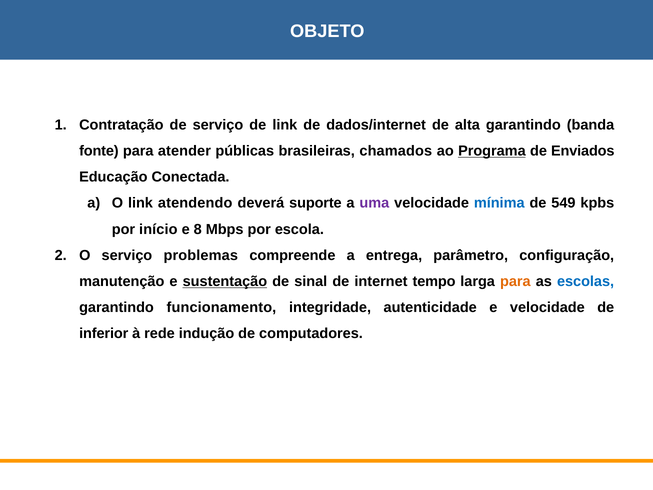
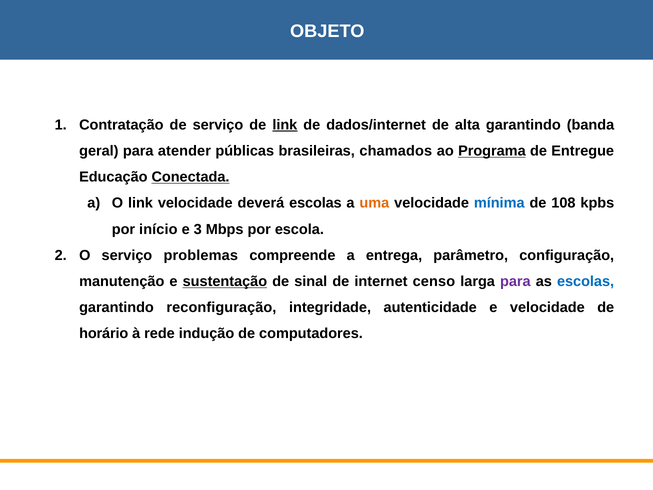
link underline: none -> present (285, 125)
fonte: fonte -> geral (99, 151)
Enviados: Enviados -> Entregue (583, 151)
Conectada underline: none -> present (190, 177)
link atendendo: atendendo -> velocidade (195, 203)
deverá suporte: suporte -> escolas (315, 203)
uma colour: purple -> orange (374, 203)
549: 549 -> 108 (563, 203)
8: 8 -> 3 (198, 229)
tempo: tempo -> censo (434, 281)
para colour: orange -> purple (515, 281)
funcionamento: funcionamento -> reconfiguração (221, 307)
inferior: inferior -> horário (104, 334)
